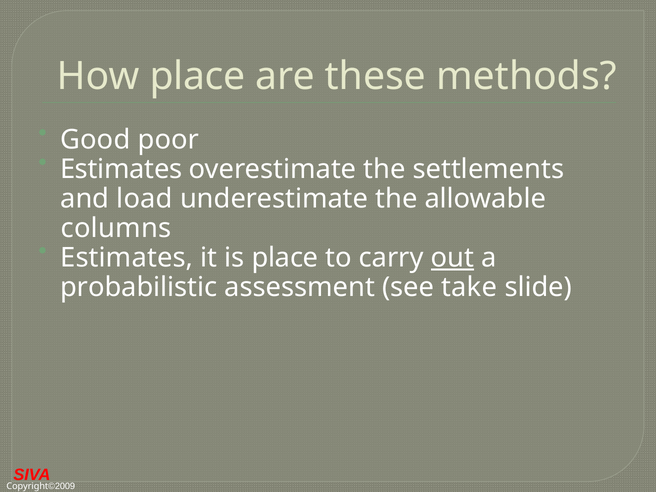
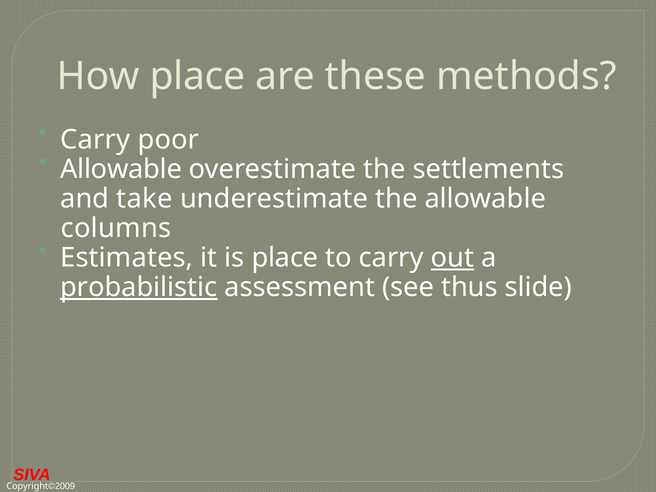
Good: Good -> Carry (95, 140)
Estimates: Estimates -> Allowable (121, 169)
load: load -> take (144, 199)
probabilistic underline: none -> present (139, 287)
take: take -> thus (469, 287)
